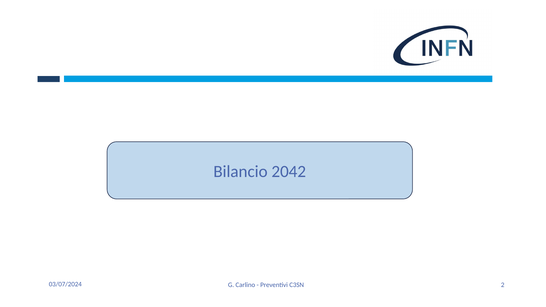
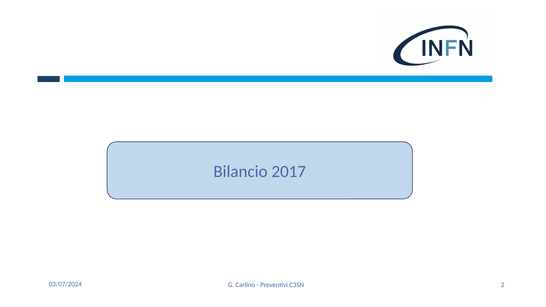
2042: 2042 -> 2017 (289, 172)
